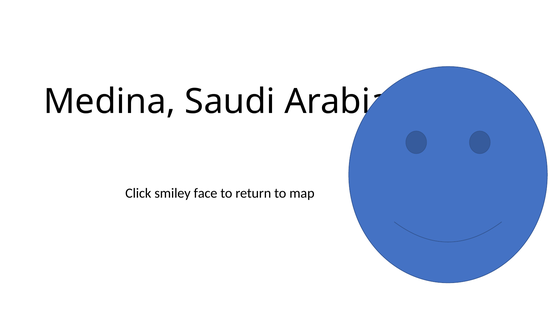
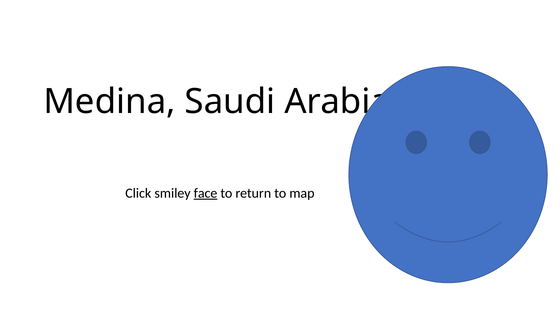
face underline: none -> present (206, 193)
